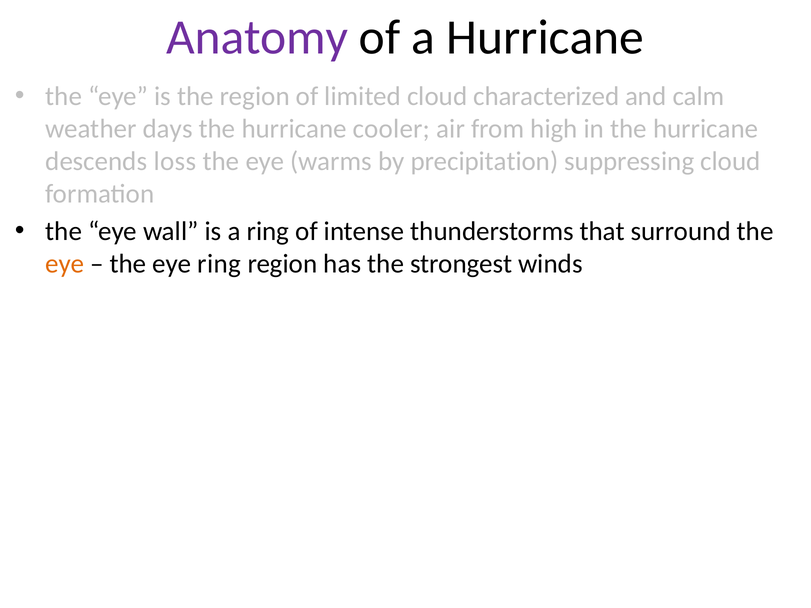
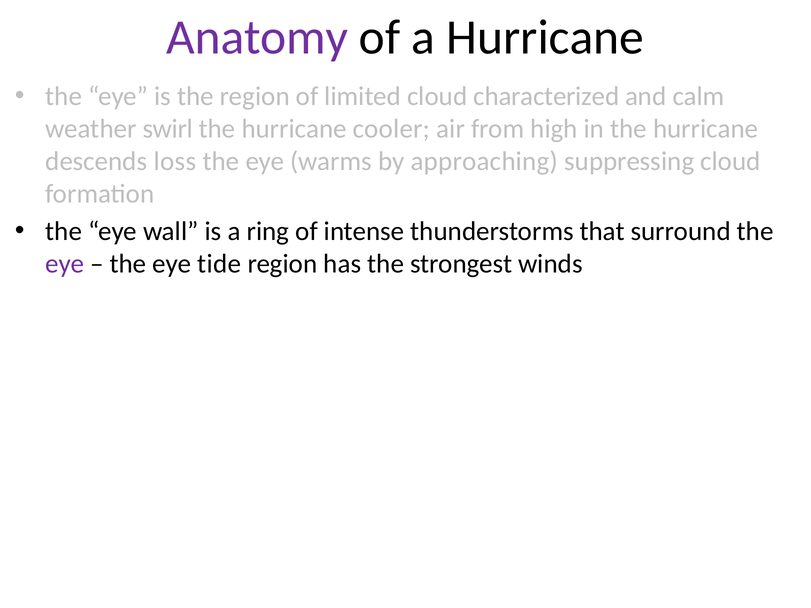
days: days -> swirl (168, 129)
precipitation: precipitation -> approaching (484, 161)
eye colour: orange -> purple (65, 264)
eye ring: ring -> tide (219, 264)
